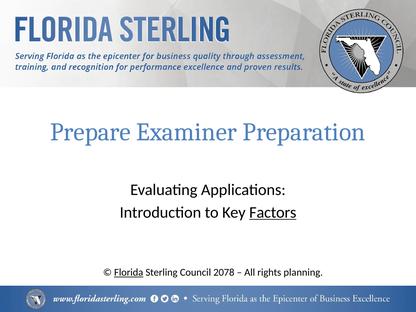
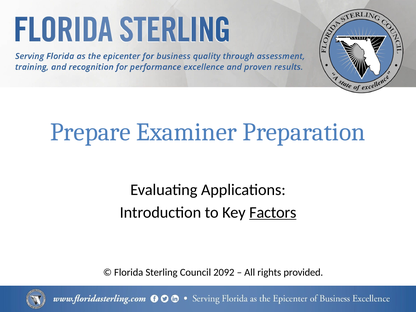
Florida underline: present -> none (129, 272)
2078: 2078 -> 2092 (224, 272)
planning: planning -> provided (303, 272)
